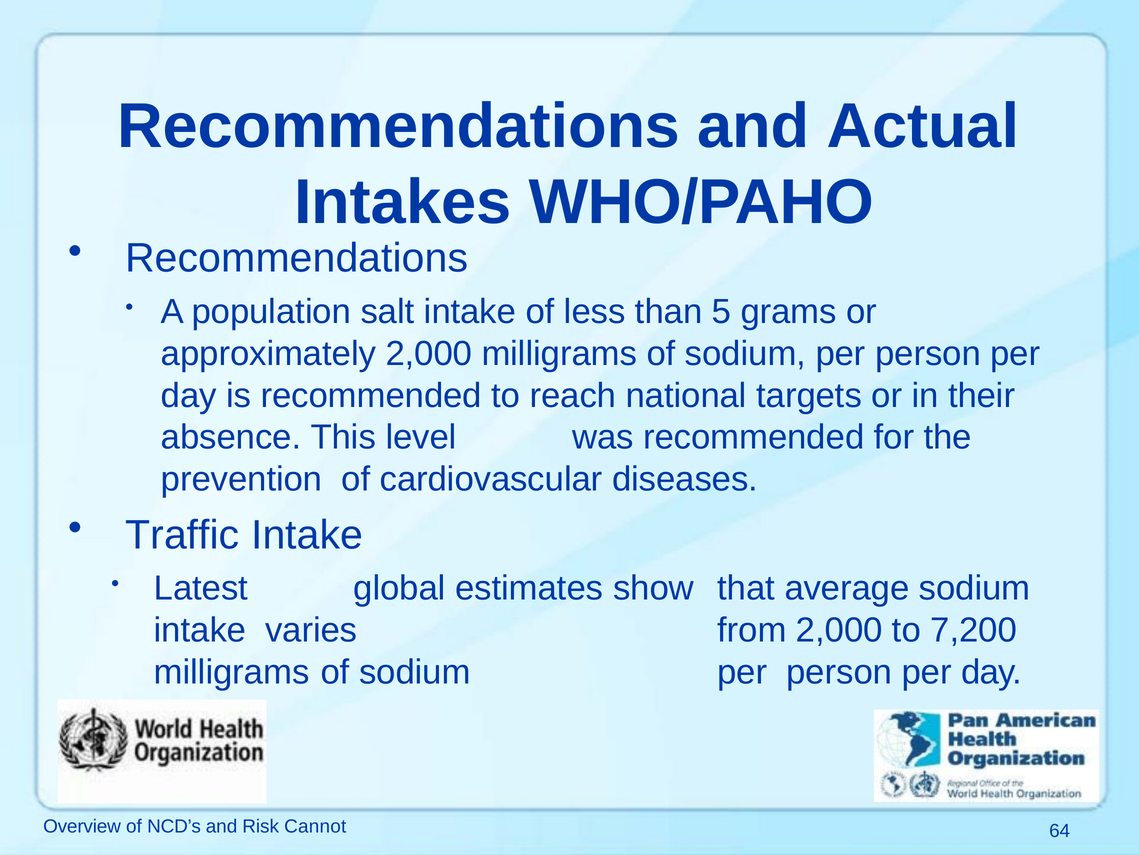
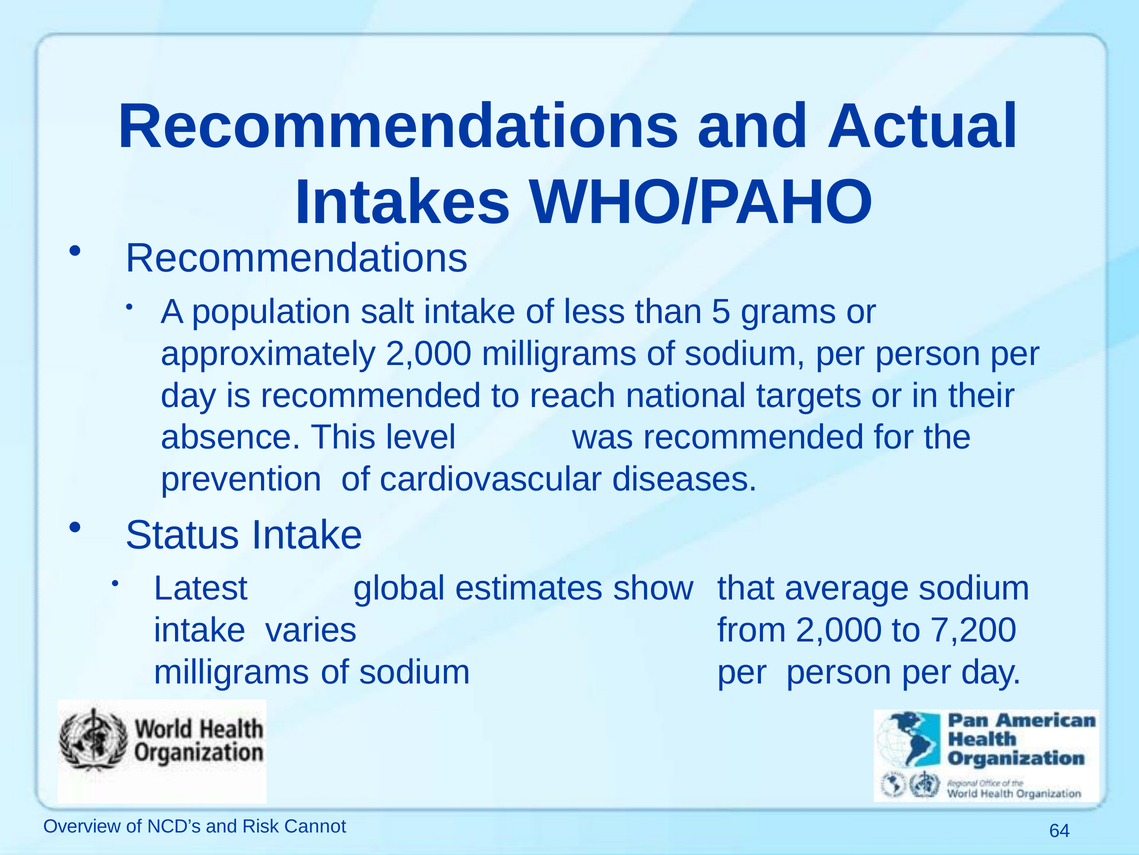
Traffic: Traffic -> Status (183, 534)
